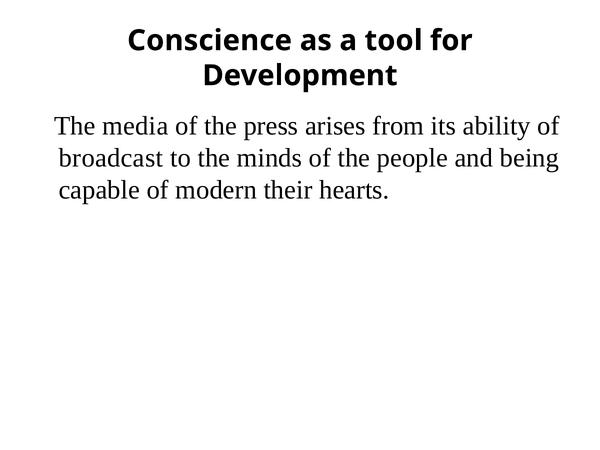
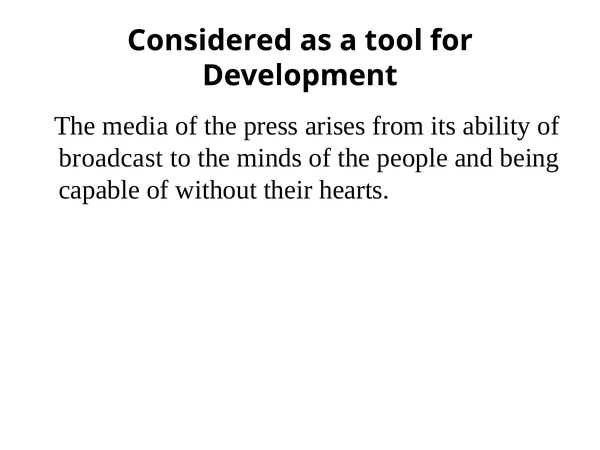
Conscience: Conscience -> Considered (210, 41)
modern: modern -> without (216, 190)
